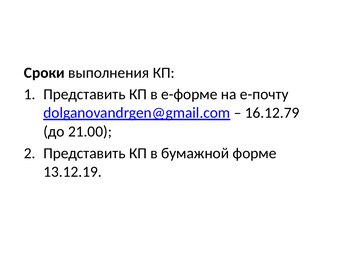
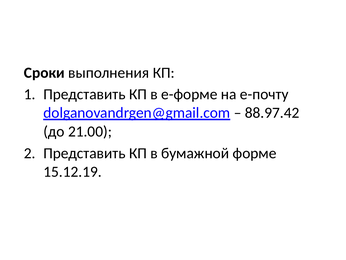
16.12.79: 16.12.79 -> 88.97.42 (272, 113)
13.12.19: 13.12.19 -> 15.12.19 (73, 171)
